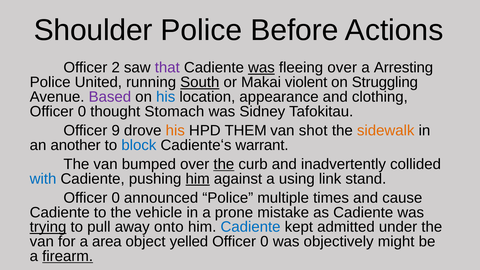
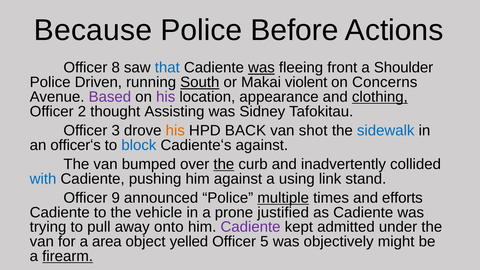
Shoulder: Shoulder -> Because (93, 30)
2: 2 -> 8 (116, 68)
that colour: purple -> blue (167, 68)
fleeing over: over -> front (342, 68)
Arresting: Arresting -> Shoulder (404, 68)
United: United -> Driven (98, 82)
Struggling: Struggling -> Concerns (385, 82)
his colour: blue -> purple (166, 97)
clothing underline: none -> present (380, 97)
0: 0 -> 2 (82, 111)
Stomach: Stomach -> Assisting (174, 111)
9: 9 -> 3 (116, 131)
THEM: THEM -> BACK (246, 131)
sidewalk colour: orange -> blue (386, 131)
another: another -> officerʻs (76, 145)
Cadienteʻs warrant: warrant -> against (262, 145)
him underline: present -> none (198, 179)
0: 0 -> 9 (116, 198)
multiple underline: none -> present (283, 198)
cause: cause -> efforts (402, 198)
mistake: mistake -> justified (283, 212)
trying underline: present -> none (48, 227)
Cadiente colour: blue -> purple (251, 227)
0: 0 -> 5 (264, 242)
